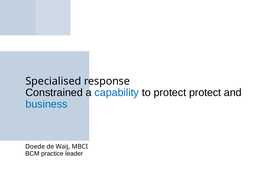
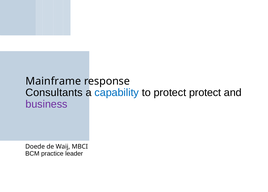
Specialised: Specialised -> Mainframe (53, 81)
Constrained: Constrained -> Consultants (54, 92)
business colour: blue -> purple (46, 104)
